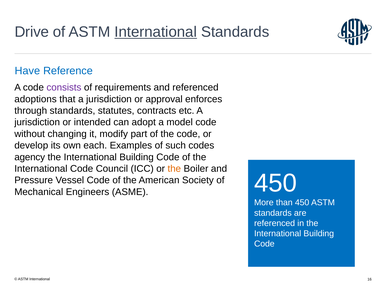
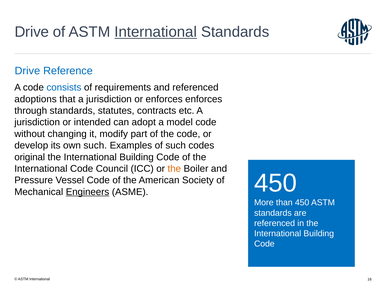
Have: Have -> Drive (27, 71)
consists colour: purple -> blue (64, 87)
or approval: approval -> enforces (164, 99)
own each: each -> such (95, 145)
agency: agency -> original (30, 157)
Engineers underline: none -> present (88, 192)
